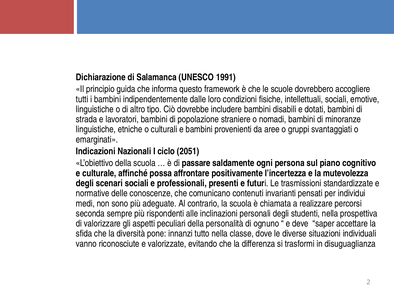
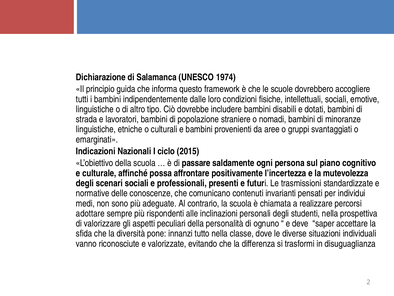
1991: 1991 -> 1974 (226, 77)
2051: 2051 -> 2015 (188, 151)
seconda: seconda -> adottare (90, 213)
